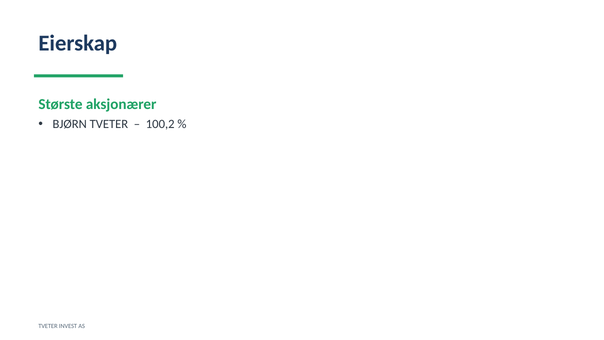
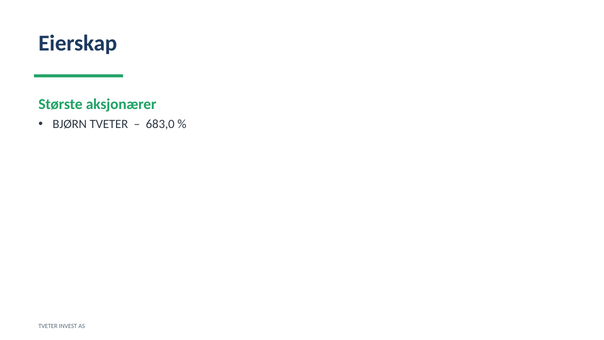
100,2: 100,2 -> 683,0 (160, 124)
